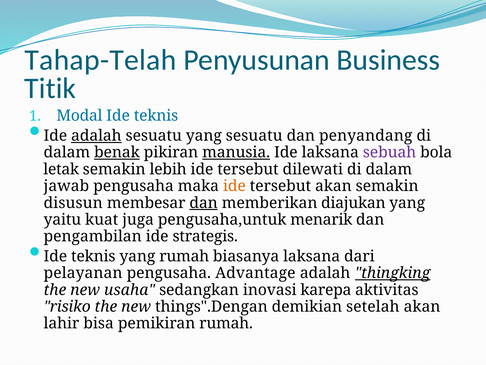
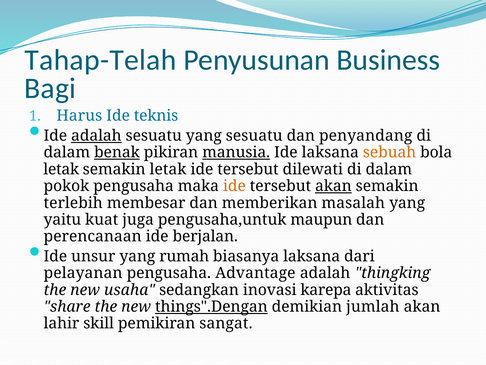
Titik: Titik -> Bagi (50, 88)
Modal: Modal -> Harus (79, 116)
sebuah colour: purple -> orange (390, 152)
semakin lebih: lebih -> letak (168, 169)
jawab: jawab -> pokok (66, 186)
akan underline: none -> present (333, 186)
disusun: disusun -> terlebih (73, 203)
dan underline: present -> none (204, 203)
diajukan: diajukan -> masalah (353, 203)
menarik: menarik -> maupun (321, 219)
pengambilan: pengambilan -> perencanaan (93, 236)
strategis: strategis -> berjalan (205, 236)
teknis: teknis -> unsur (93, 256)
thingking underline: present -> none (393, 273)
risiko: risiko -> share (67, 306)
things".Dengan underline: none -> present (211, 306)
setelah: setelah -> jumlah (373, 306)
bisa: bisa -> skill (99, 323)
pemikiran rumah: rumah -> sangat (226, 323)
